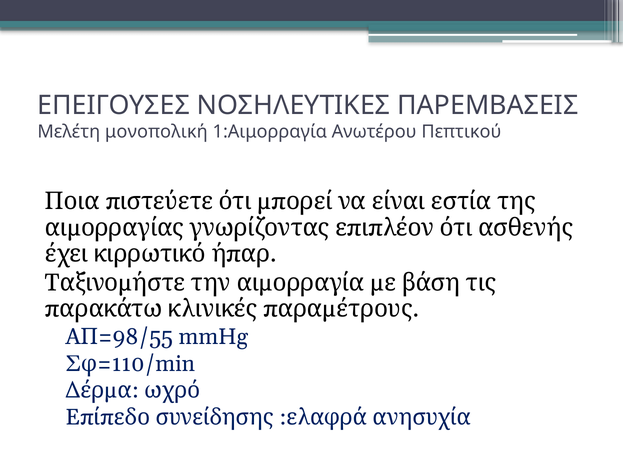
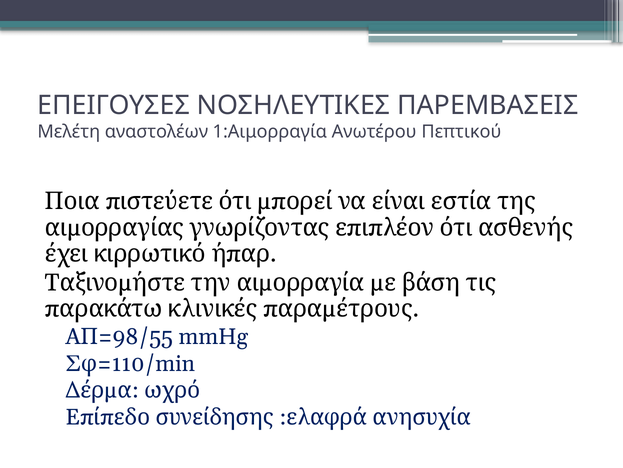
μονοπολική: μονοπολική -> αναστολέων (156, 132)
